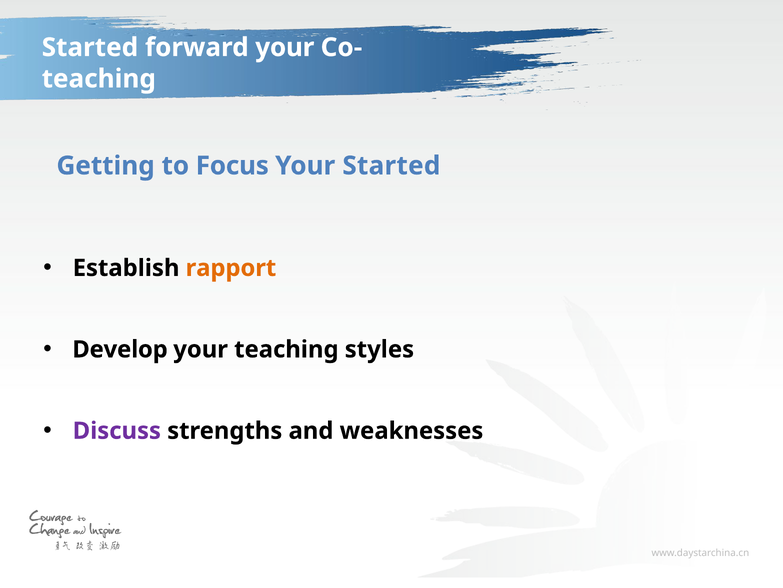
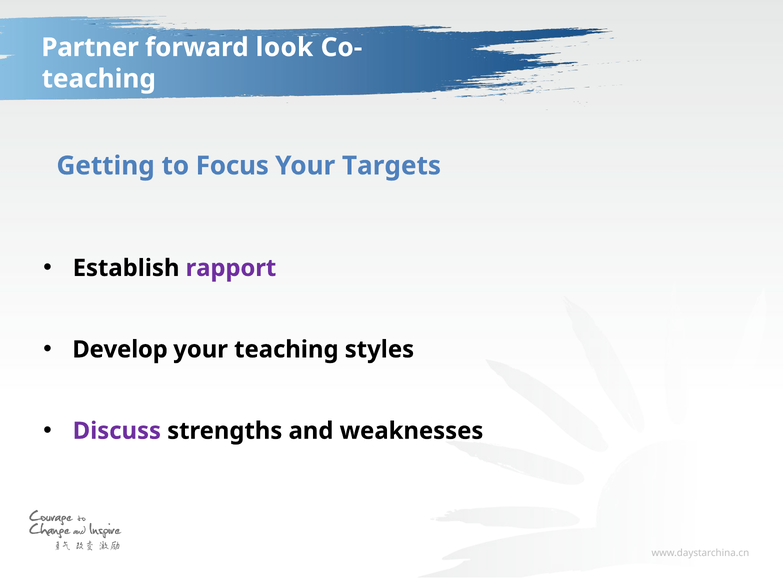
Started: Started -> Partner (90, 47)
forward your: your -> look (285, 47)
Your Started: Started -> Targets (391, 166)
rapport colour: orange -> purple (231, 268)
